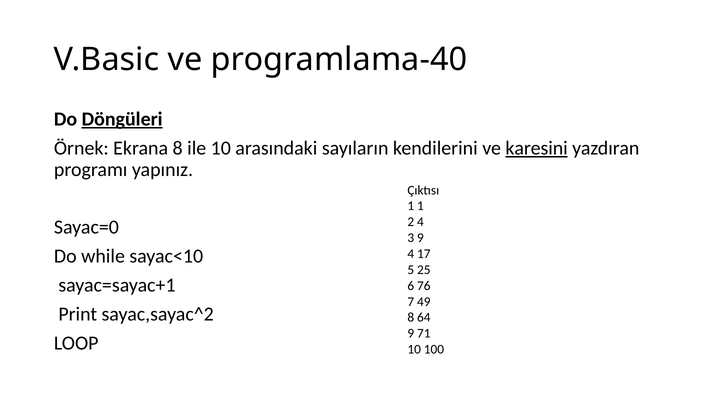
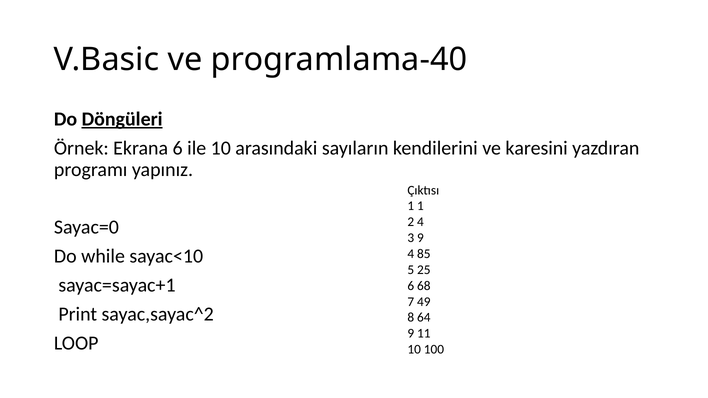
Ekrana 8: 8 -> 6 (178, 148)
karesini underline: present -> none (537, 148)
17: 17 -> 85 (424, 254)
76: 76 -> 68 (424, 286)
71: 71 -> 11 (424, 334)
